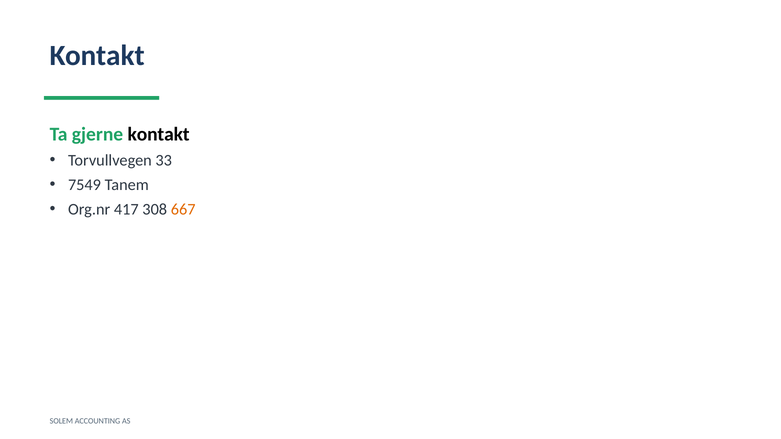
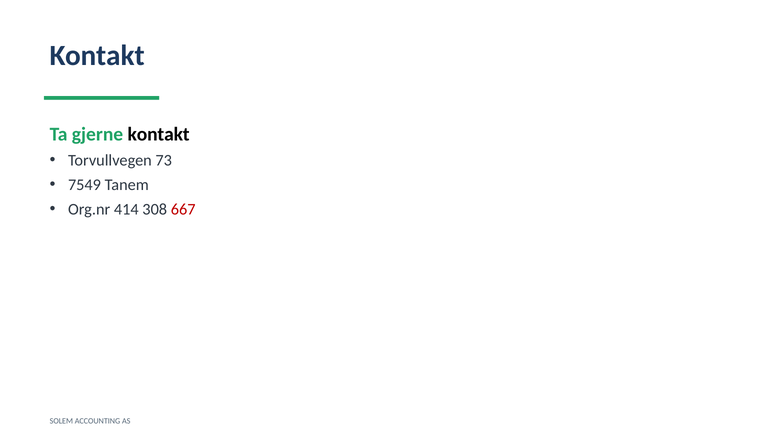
33: 33 -> 73 (164, 161)
417: 417 -> 414 (126, 209)
667 colour: orange -> red (183, 209)
